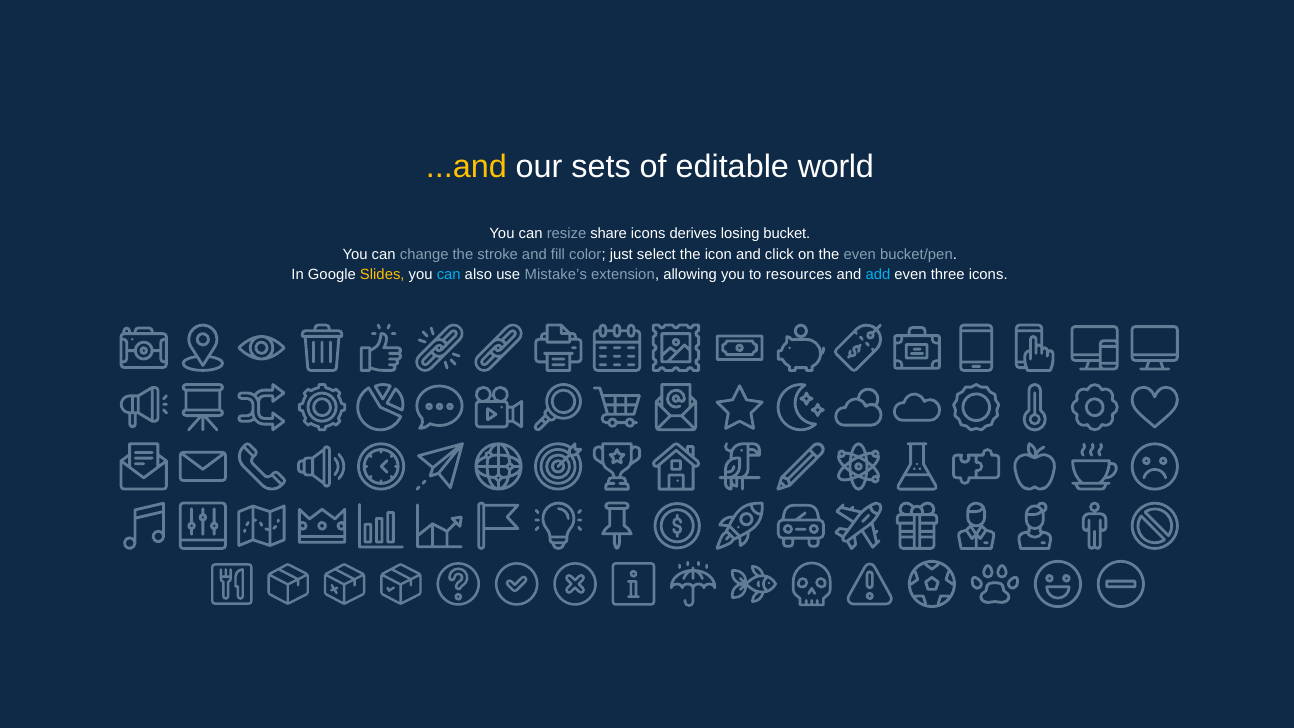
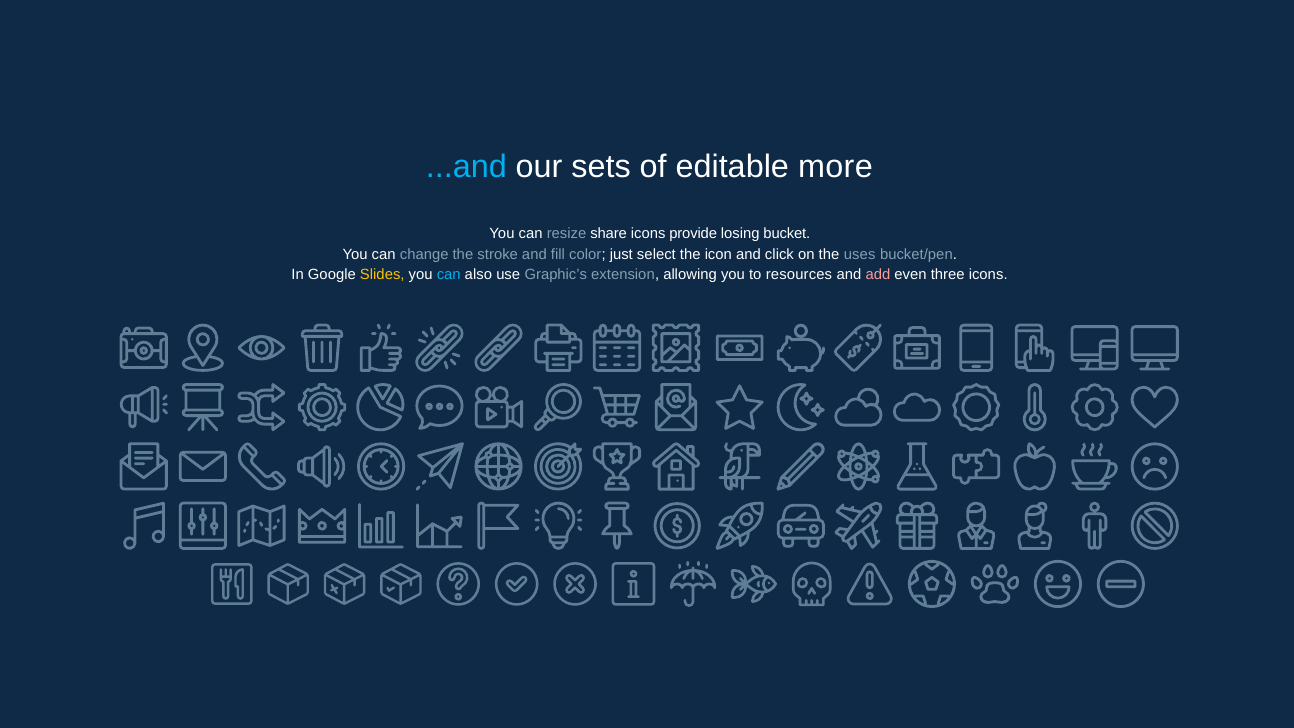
...and colour: yellow -> light blue (466, 167)
world: world -> more (835, 167)
derives: derives -> provide (693, 234)
the even: even -> uses (860, 254)
Mistake’s: Mistake’s -> Graphic’s (556, 275)
add colour: light blue -> pink (878, 275)
